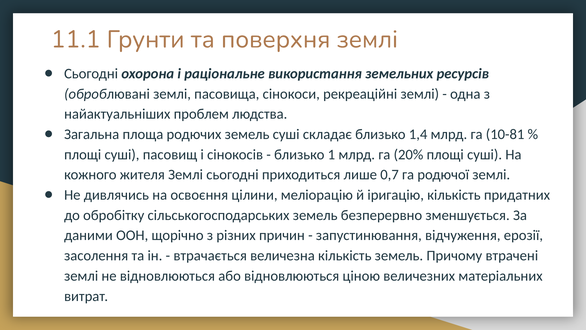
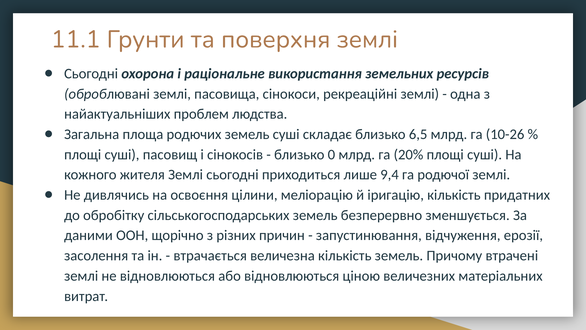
1,4: 1,4 -> 6,5 (418, 134)
10-81: 10-81 -> 10-26 (505, 134)
1: 1 -> 0 (331, 154)
0,7: 0,7 -> 9,4 (390, 175)
